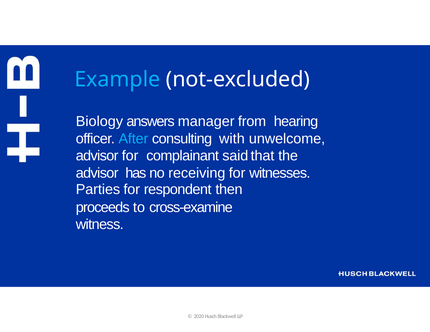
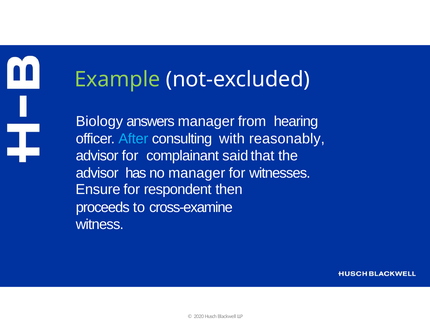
Example colour: light blue -> light green (117, 79)
unwelcome: unwelcome -> reasonably (287, 139)
no receiving: receiving -> manager (197, 173)
Parties: Parties -> Ensure (98, 190)
